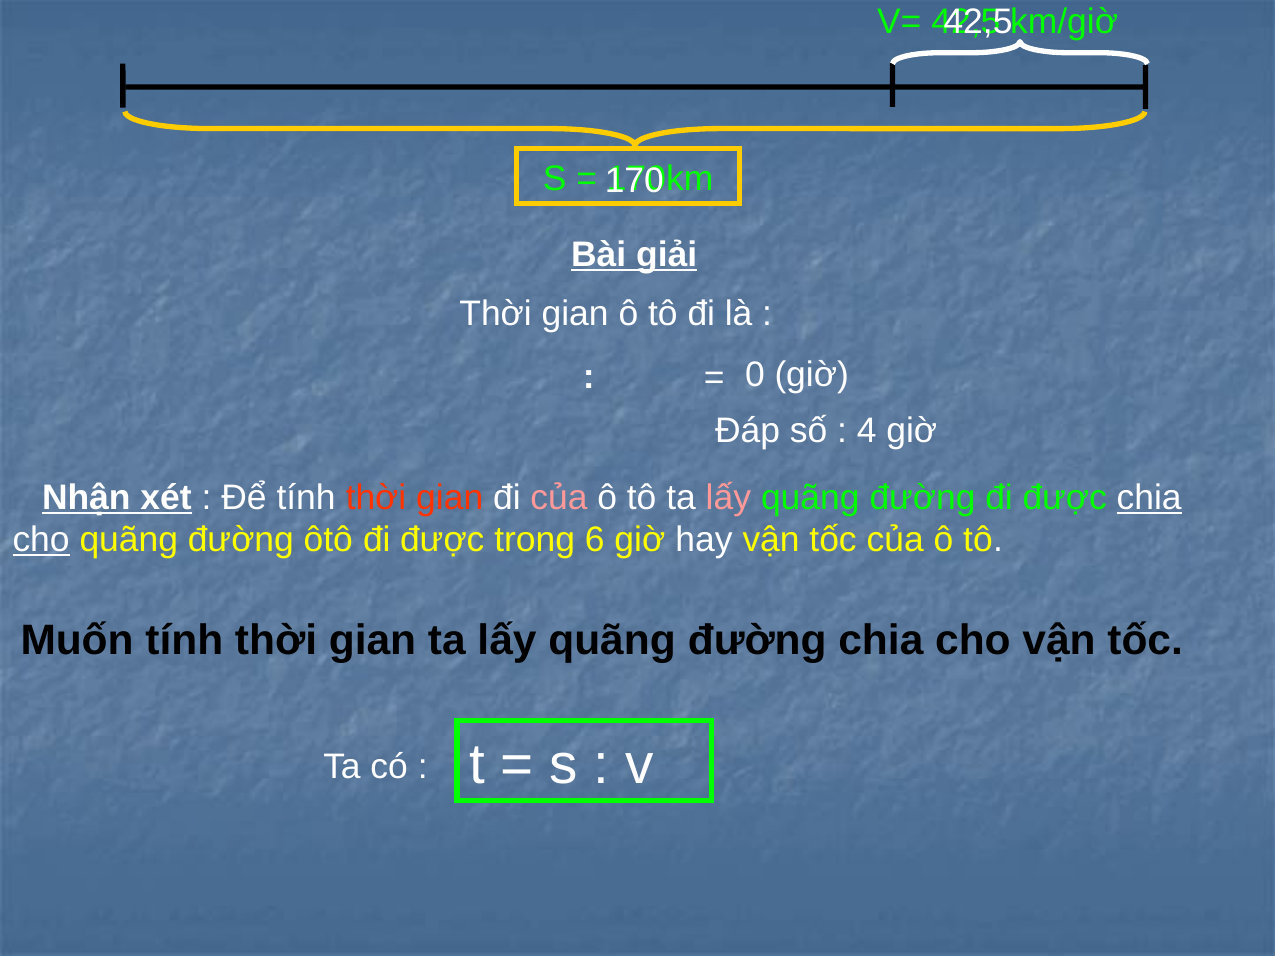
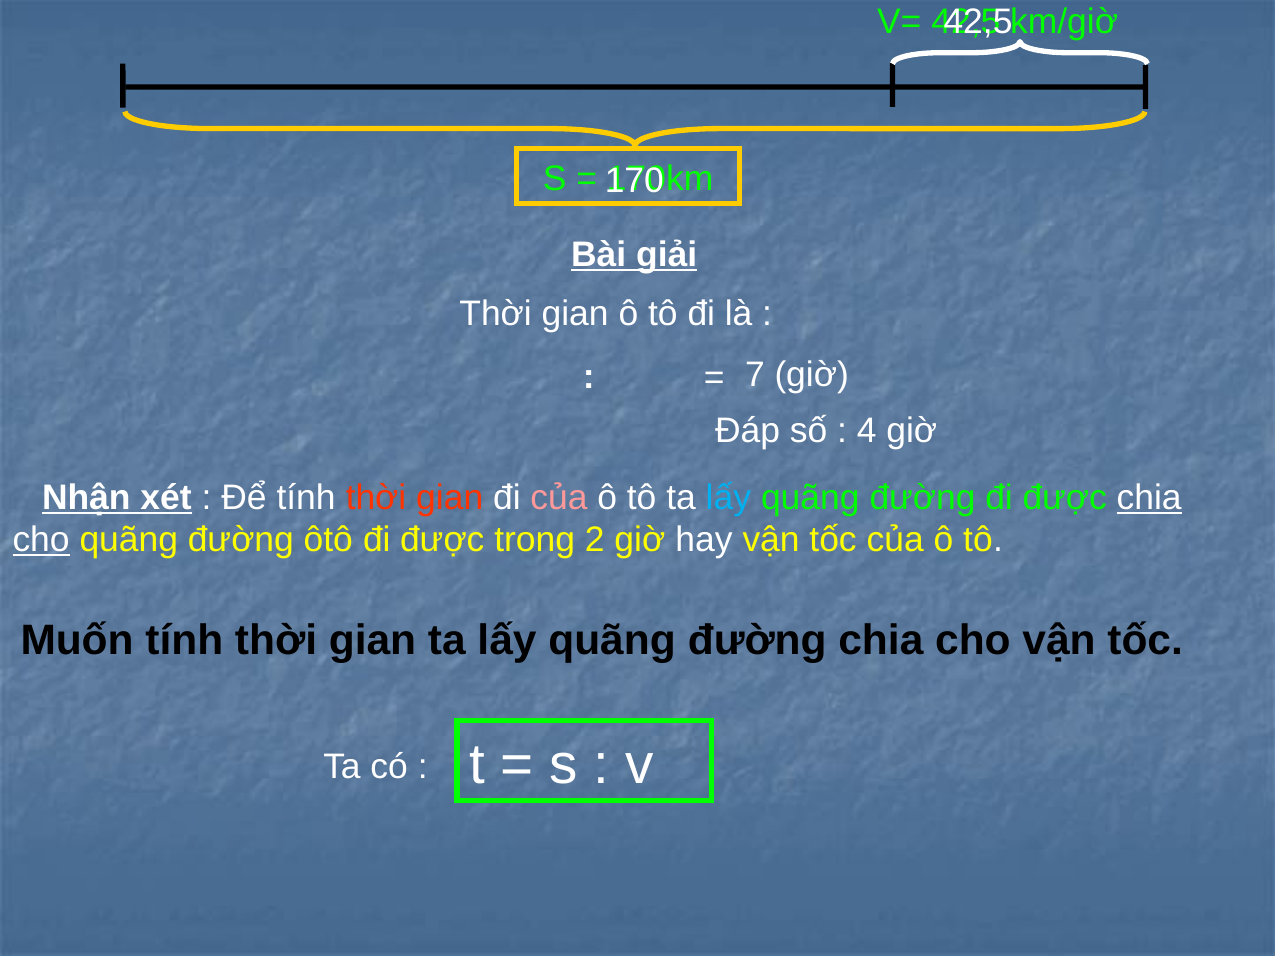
0: 0 -> 7 (755, 375)
lấy colour: pink -> light blue (728, 497)
6: 6 -> 2 (595, 540)
